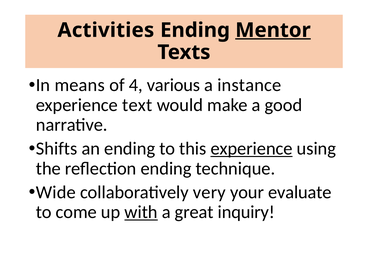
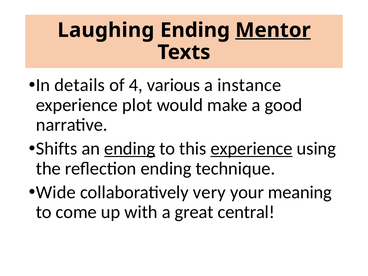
Activities: Activities -> Laughing (106, 30)
means: means -> details (80, 85)
text: text -> plot (137, 105)
ending underline: none -> present (130, 149)
evaluate: evaluate -> meaning (300, 192)
with underline: present -> none (141, 212)
inquiry: inquiry -> central (246, 212)
